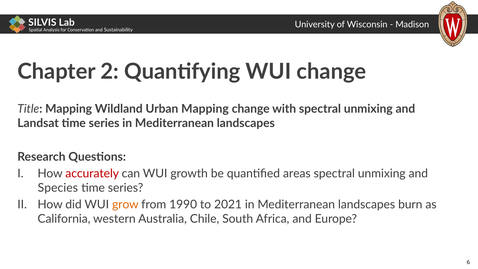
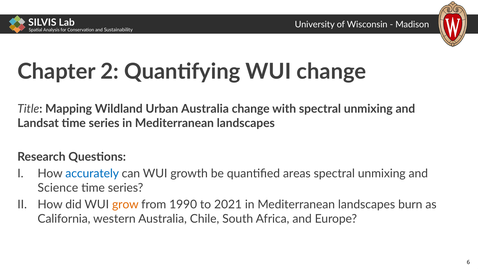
Urban Mapping: Mapping -> Australia (205, 109)
accurately colour: red -> blue (92, 173)
Species: Species -> Science (58, 188)
